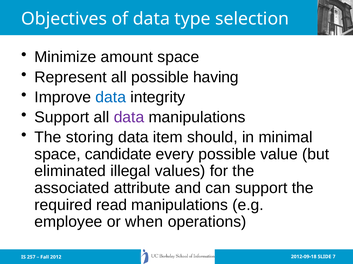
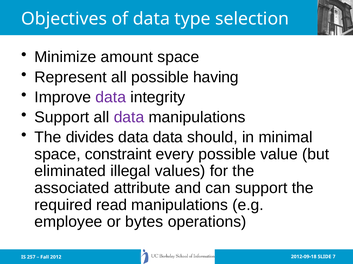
data colour: blue -> purple (111, 97)
storing: storing -> divides (90, 138)
data item: item -> data (168, 138)
candidate: candidate -> constraint (118, 155)
when: when -> bytes (144, 222)
